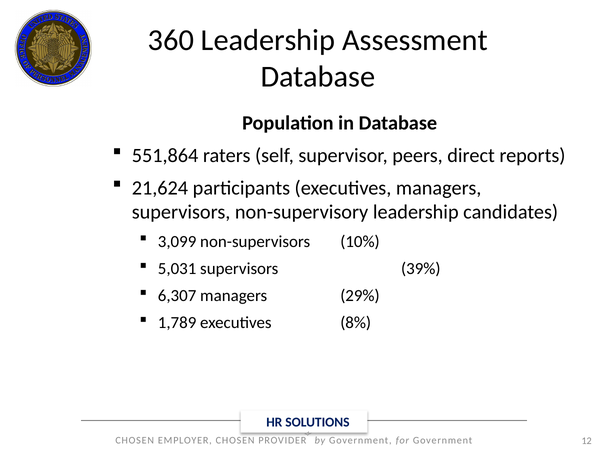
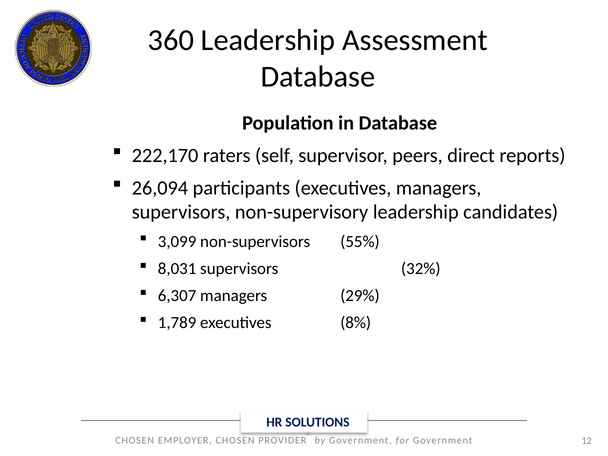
551,864: 551,864 -> 222,170 (165, 155)
21,624: 21,624 -> 26,094 (160, 188)
10%: 10% -> 55% (360, 242)
5,031: 5,031 -> 8,031 (177, 269)
39%: 39% -> 32% (421, 269)
